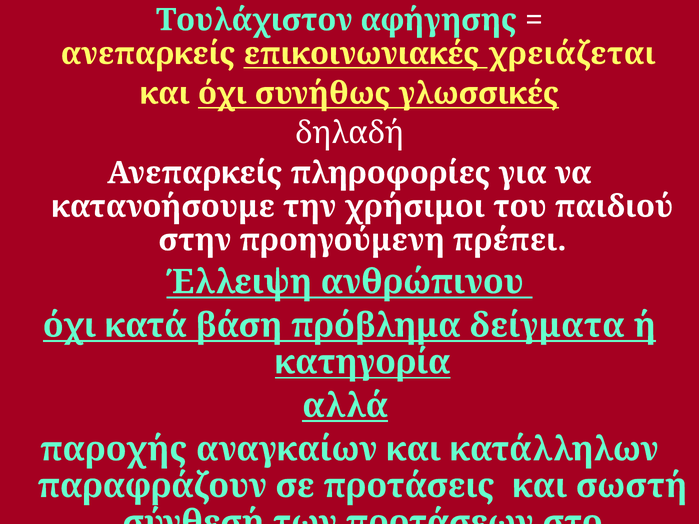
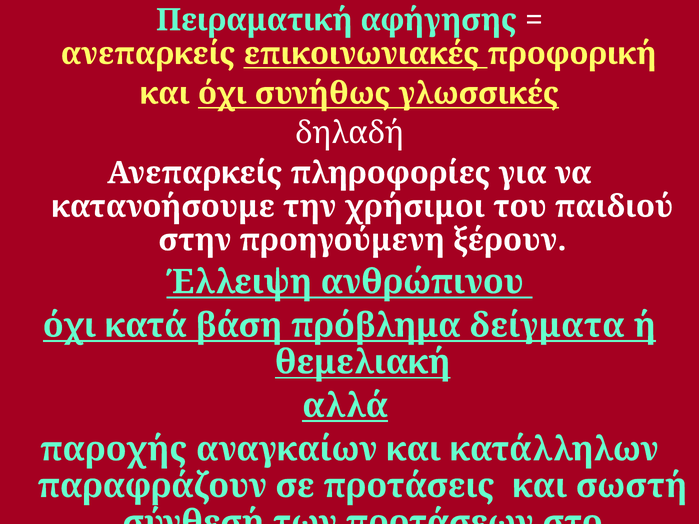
Τουλάχιστον: Τουλάχιστον -> Πειραματική (254, 20)
χρειάζεται: χρειάζεται -> προφορική (572, 54)
πρέπει: πρέπει -> ξέρουν (510, 240)
κατηγορία: κατηγορία -> θεμελιακή (363, 362)
